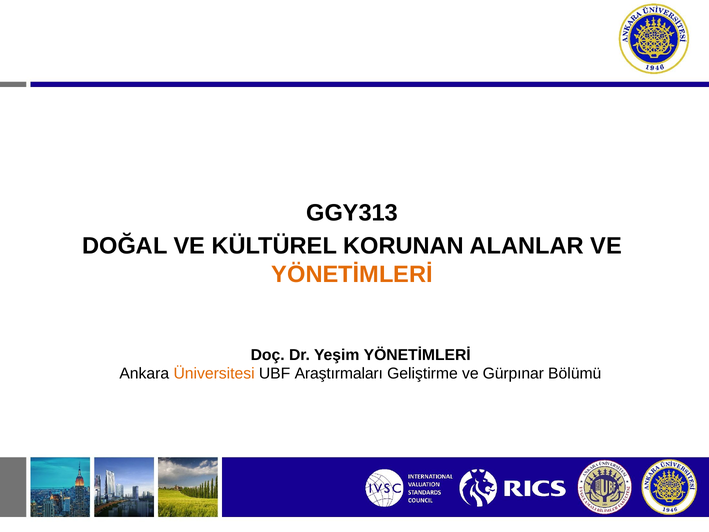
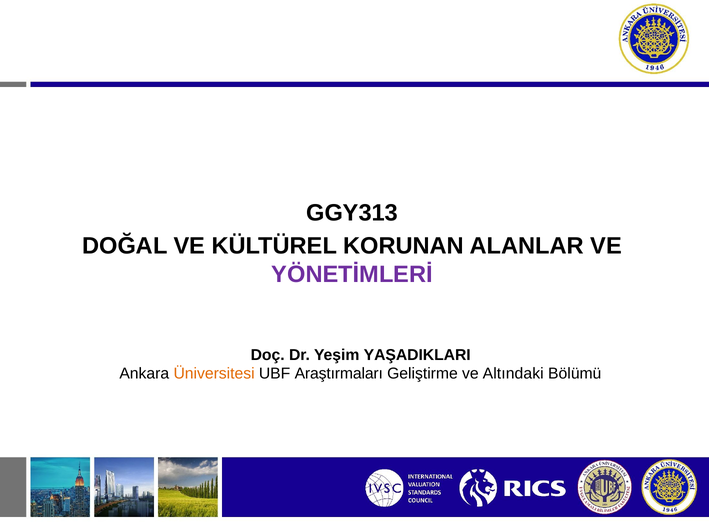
YÖNETİMLERİ colour: orange -> purple (352, 274)
Yeşim YÖNETİMLERİ: YÖNETİMLERİ -> YAŞADIKLARI (417, 355)
Gürpınar: Gürpınar -> Altındaki (513, 374)
